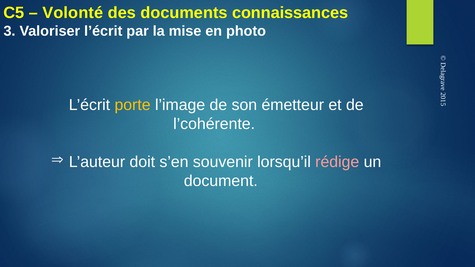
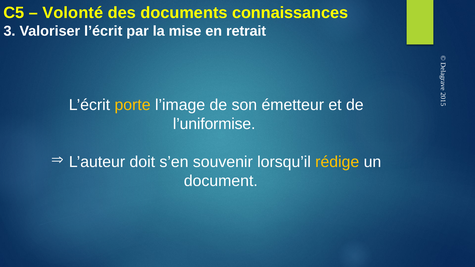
photo: photo -> retrait (246, 31)
l’cohérente: l’cohérente -> l’uniformise (214, 124)
rédige colour: pink -> yellow (337, 162)
